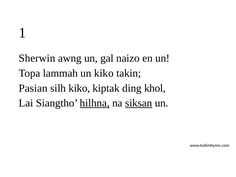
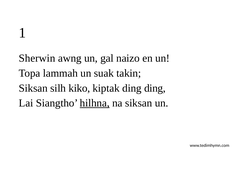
un kiko: kiko -> suak (104, 73)
Pasian: Pasian -> Siksan (33, 88)
ding khol: khol -> ding (155, 88)
siksan underline: present -> none (139, 103)
